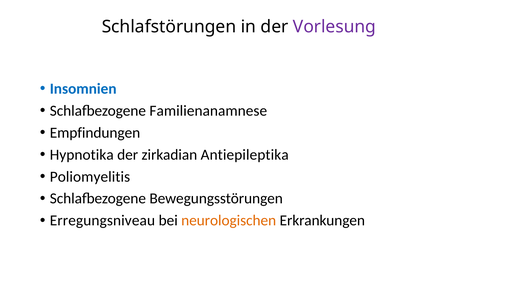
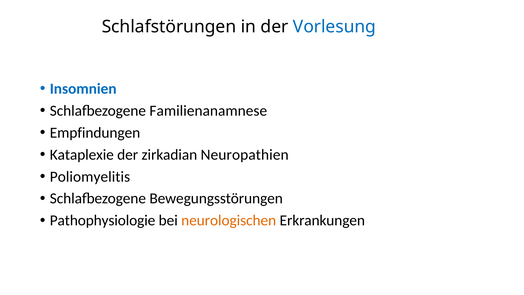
Vorlesung colour: purple -> blue (334, 27)
Hypnotika: Hypnotika -> Kataplexie (82, 155)
Antiepileptika: Antiepileptika -> Neuropathien (245, 155)
Erregungsniveau: Erregungsniveau -> Pathophysiologie (103, 220)
